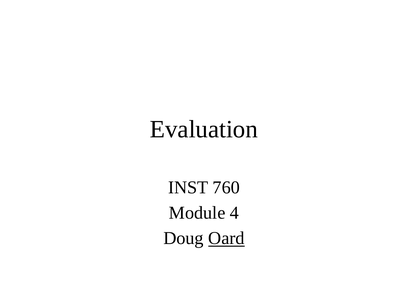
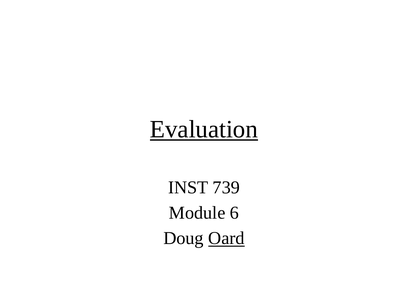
Evaluation underline: none -> present (204, 129)
760: 760 -> 739 (226, 188)
4: 4 -> 6 (234, 213)
